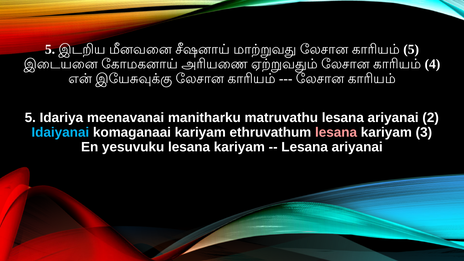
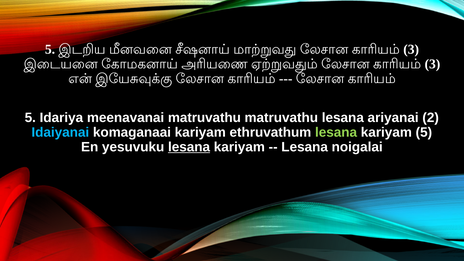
5: 5 -> 3 (411, 50)
4: 4 -> 3 (432, 64)
meenavanai manitharku: manitharku -> matruvathu (204, 118)
lesana colour: pink -> light green (336, 132)
kariyam 3: 3 -> 5 (424, 132)
lesana underline: none -> present (189, 147)
ariyanai: ariyanai -> noigalai (357, 147)
